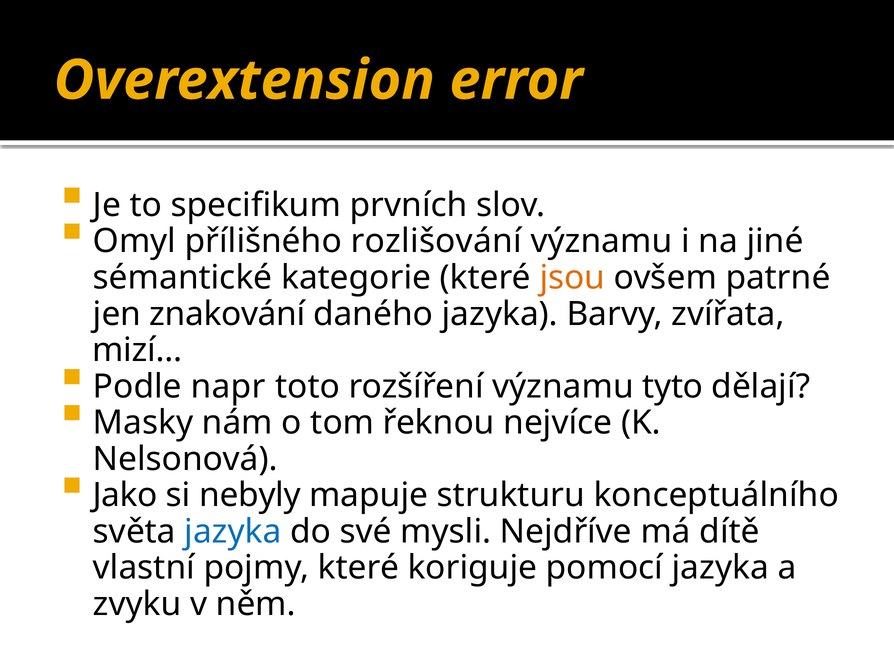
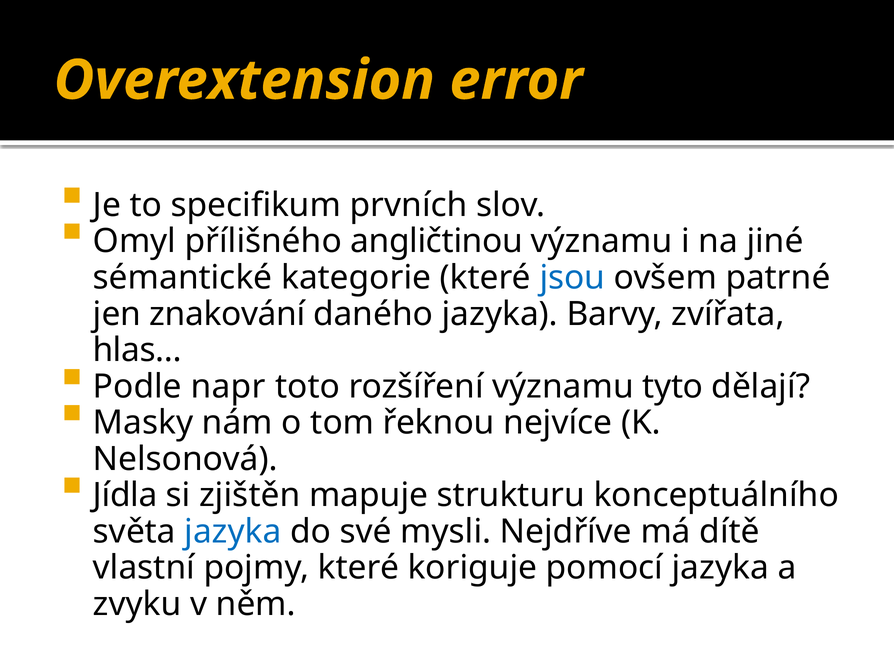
rozlišování: rozlišování -> angličtinou (437, 241)
jsou colour: orange -> blue (572, 277)
mizí…: mizí… -> hlas… (137, 350)
Jako: Jako -> Jídla (125, 495)
nebyly: nebyly -> zjištěn (250, 495)
